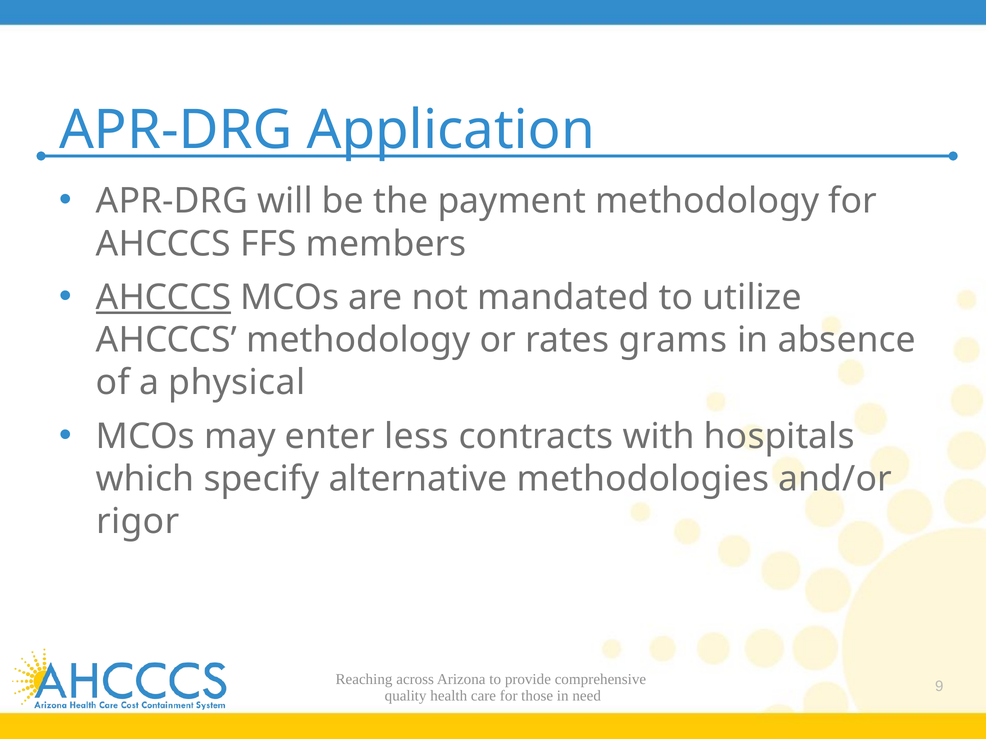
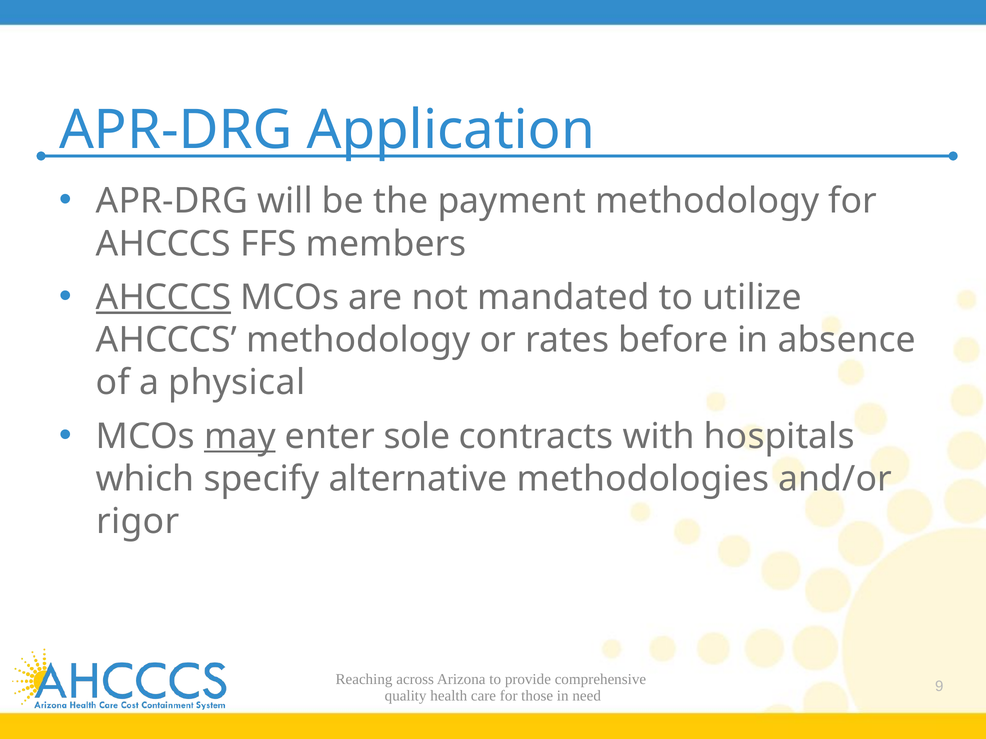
grams: grams -> before (673, 340)
may underline: none -> present (240, 437)
less: less -> sole (417, 437)
